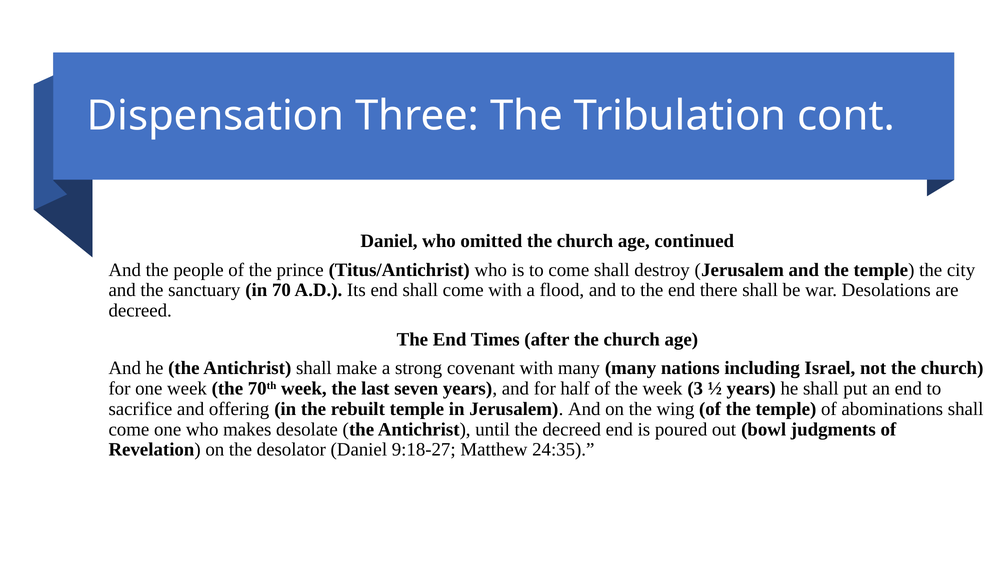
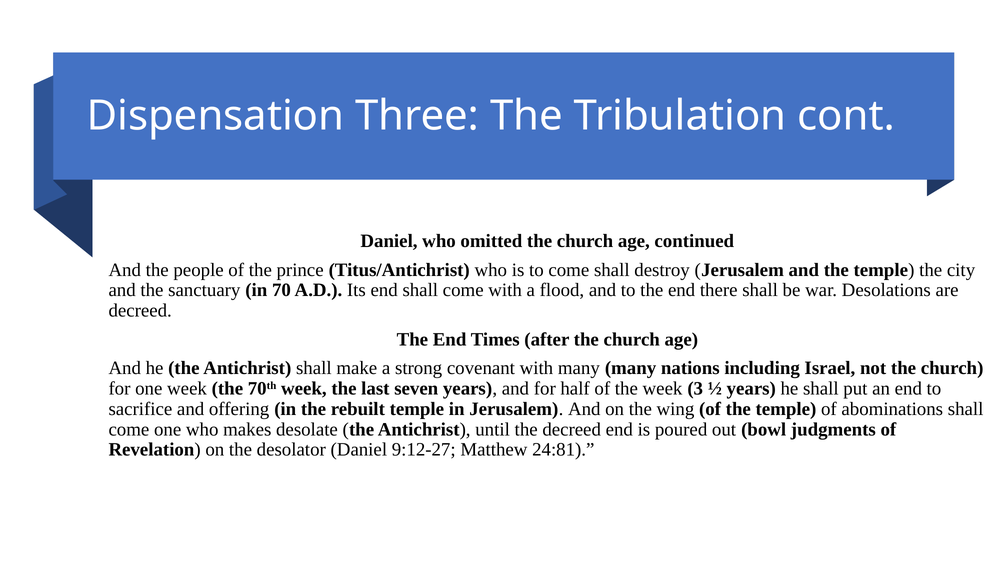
9:18-27: 9:18-27 -> 9:12-27 (424, 450)
24:35: 24:35 -> 24:81 (563, 450)
